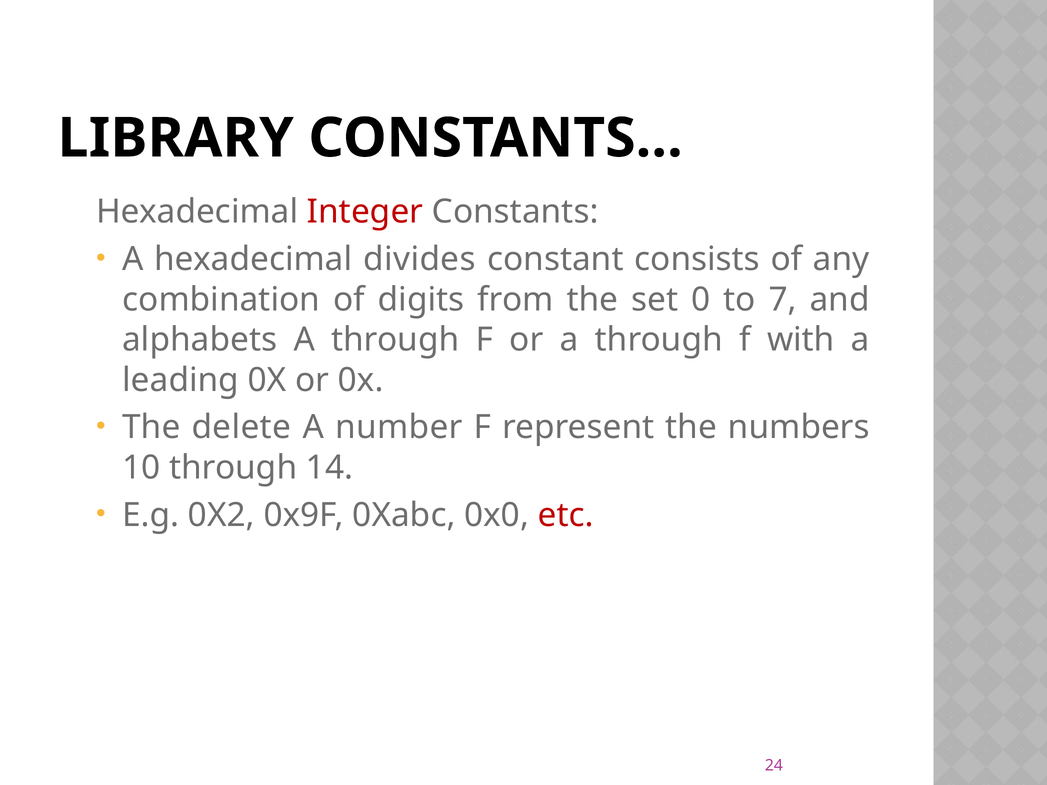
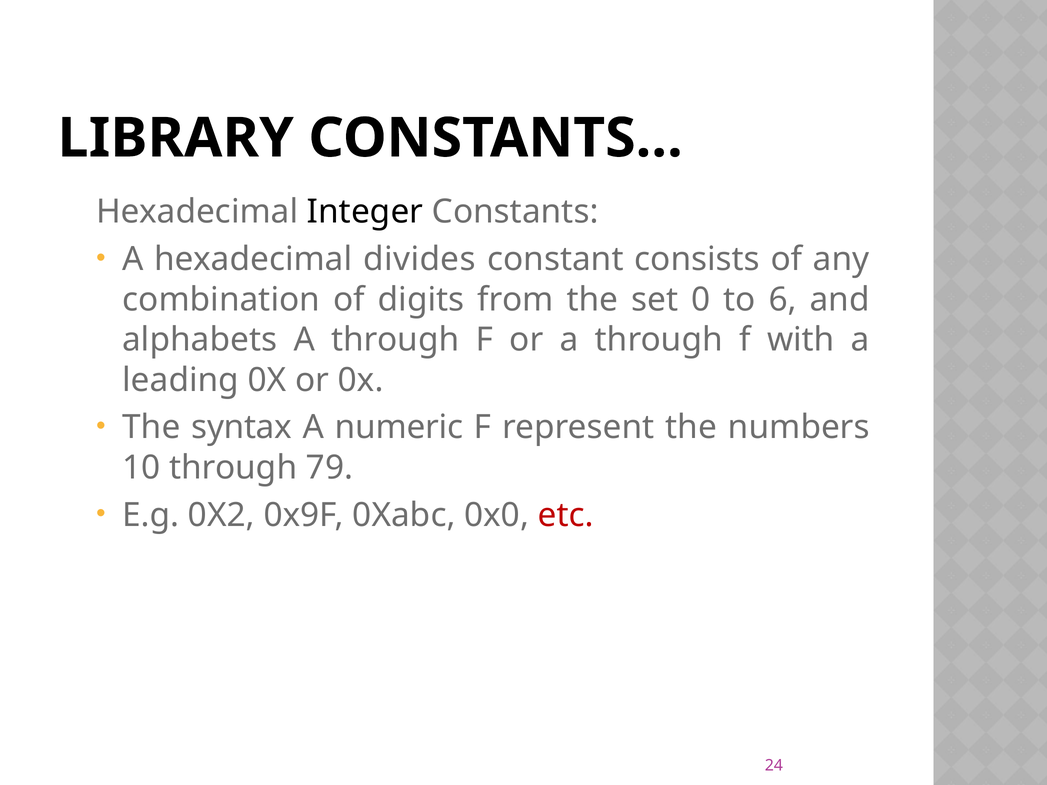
Integer colour: red -> black (365, 212)
7: 7 -> 6 (783, 300)
delete: delete -> syntax (242, 428)
number: number -> numeric (399, 428)
14: 14 -> 79 (330, 468)
